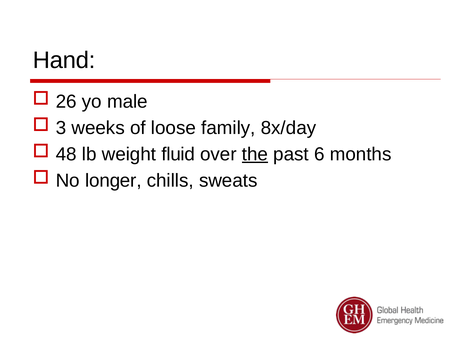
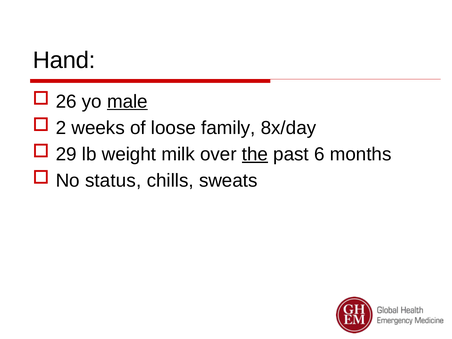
male underline: none -> present (127, 102)
3: 3 -> 2 (61, 128)
48: 48 -> 29 (66, 154)
fluid: fluid -> milk (178, 154)
longer: longer -> status (113, 181)
